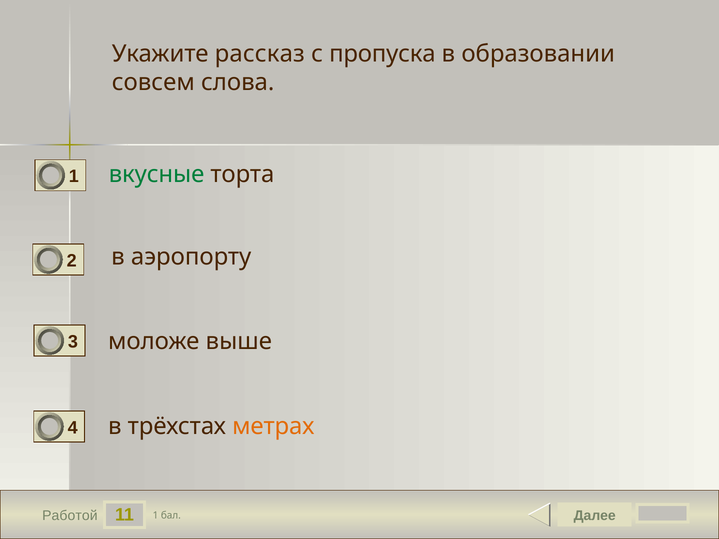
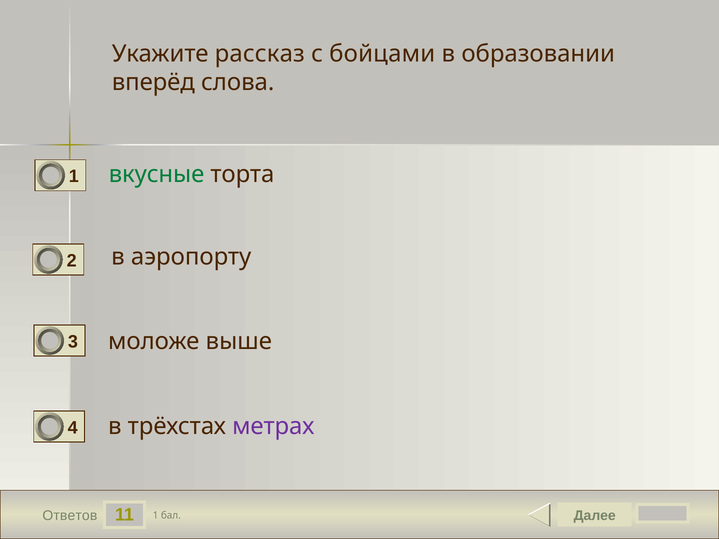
пропуска: пропуска -> бойцами (382, 54)
совсем: совсем -> вперёд (153, 83)
метрах colour: orange -> purple (273, 427)
Работой: Работой -> Ответов (70, 516)
